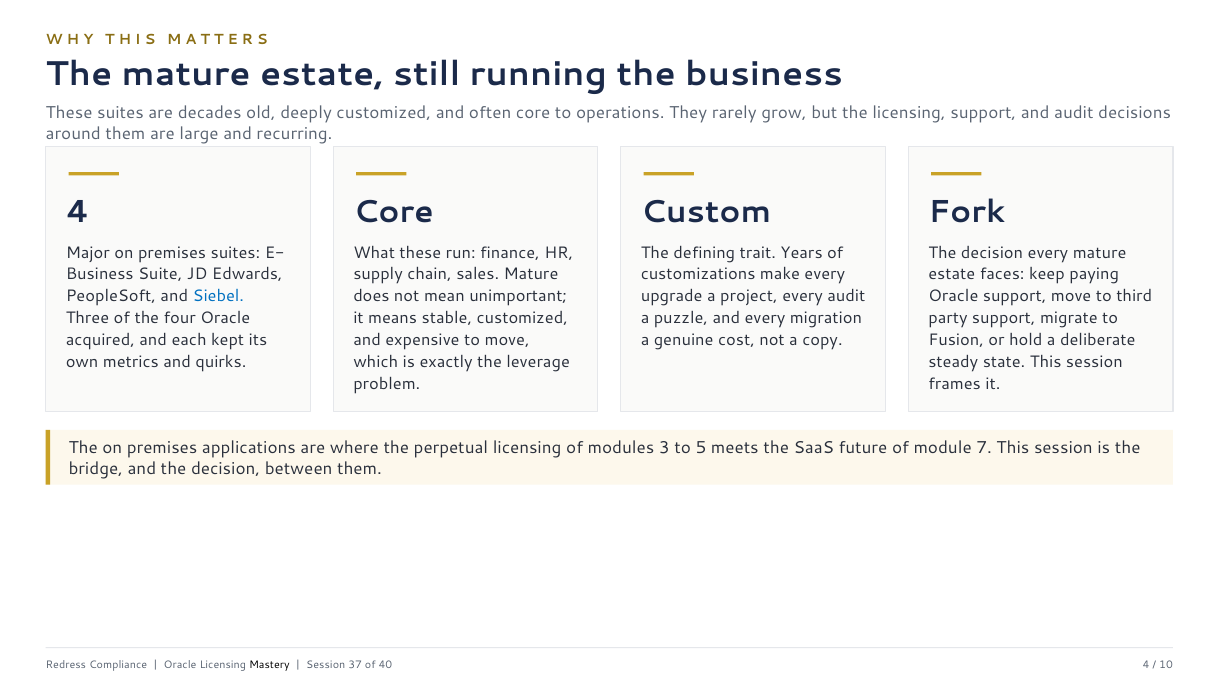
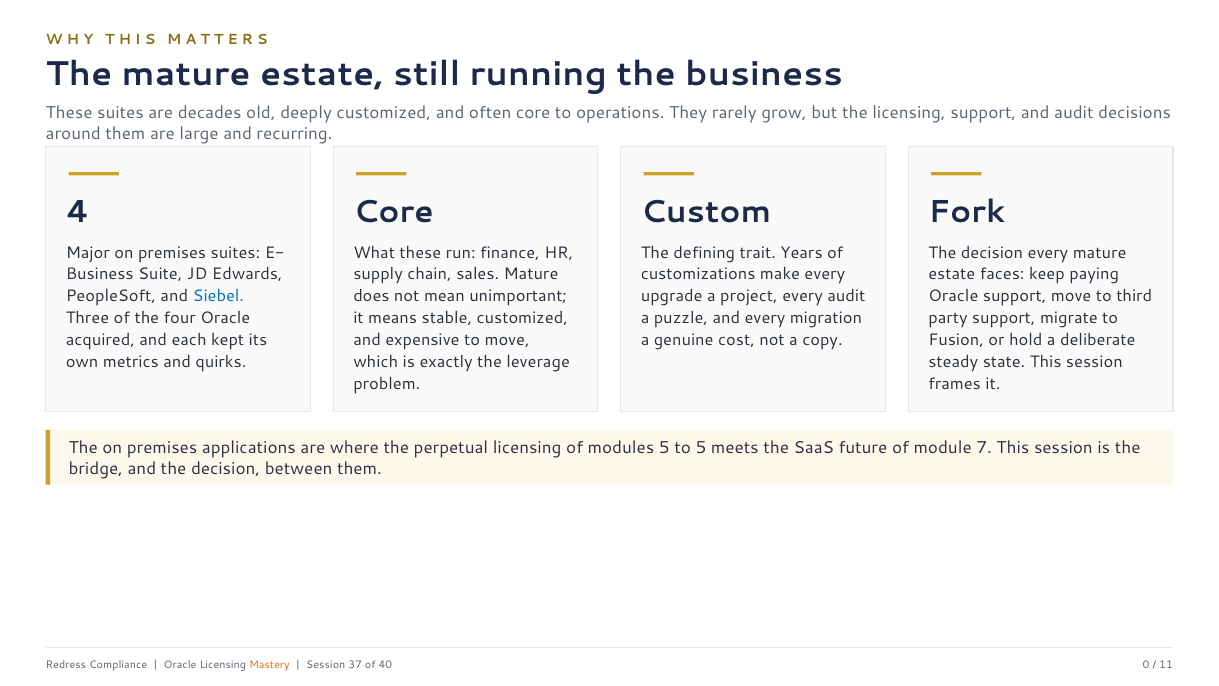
modules 3: 3 -> 5 (664, 448)
Mastery colour: black -> orange (269, 664)
40 4: 4 -> 0 (1146, 664)
10: 10 -> 11 (1166, 664)
